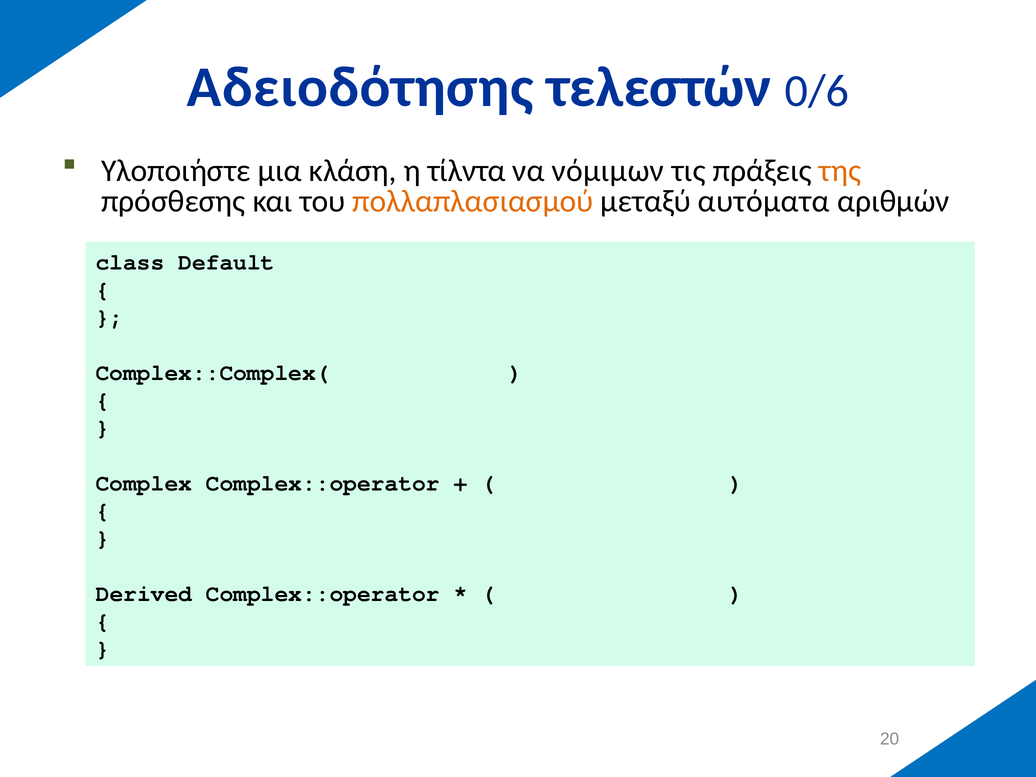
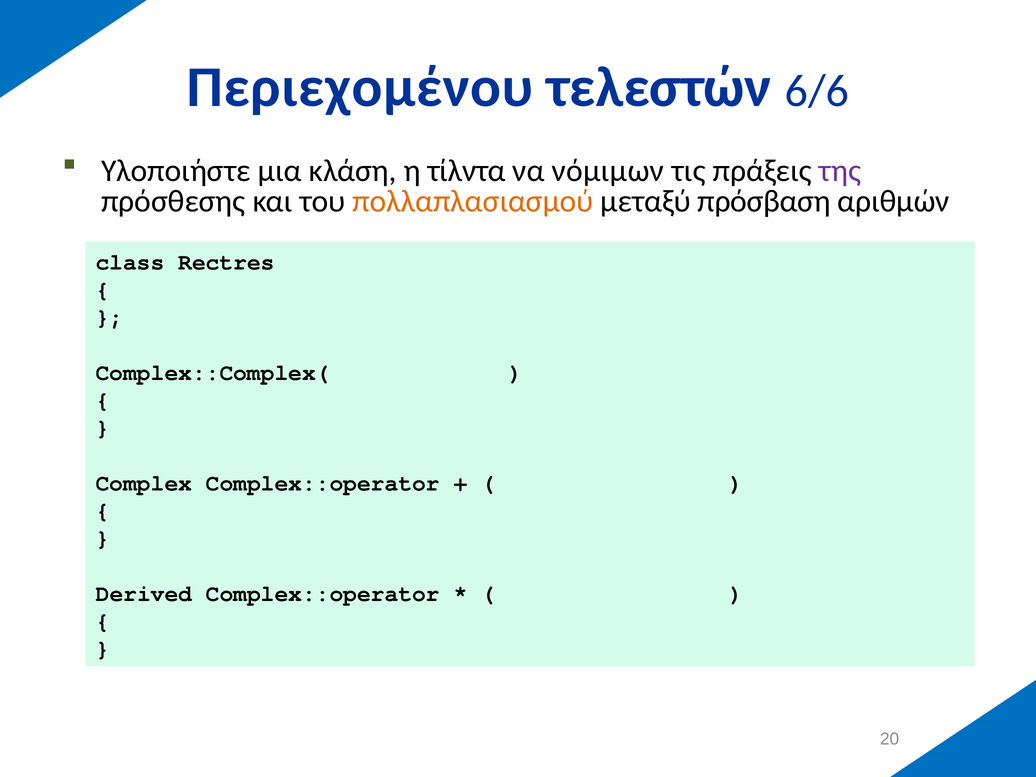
Αδειοδότησης: Αδειοδότησης -> Περιεχομένου (360, 87)
0/6: 0/6 -> 6/6 (817, 91)
της colour: orange -> purple (840, 171)
αυτόματα: αυτόματα -> πρόσβαση (764, 201)
Default: Default -> Rectres (226, 262)
